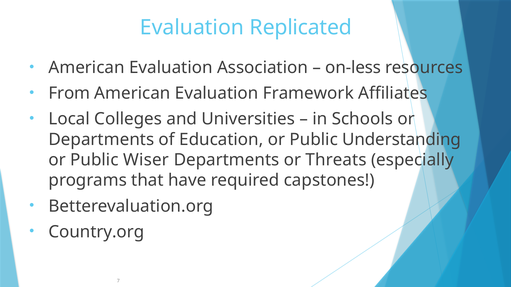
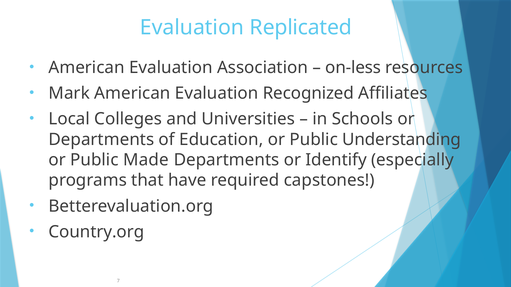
From: From -> Mark (69, 93)
Framework: Framework -> Recognized (308, 93)
Wiser: Wiser -> Made (146, 160)
Threats: Threats -> Identify (336, 160)
